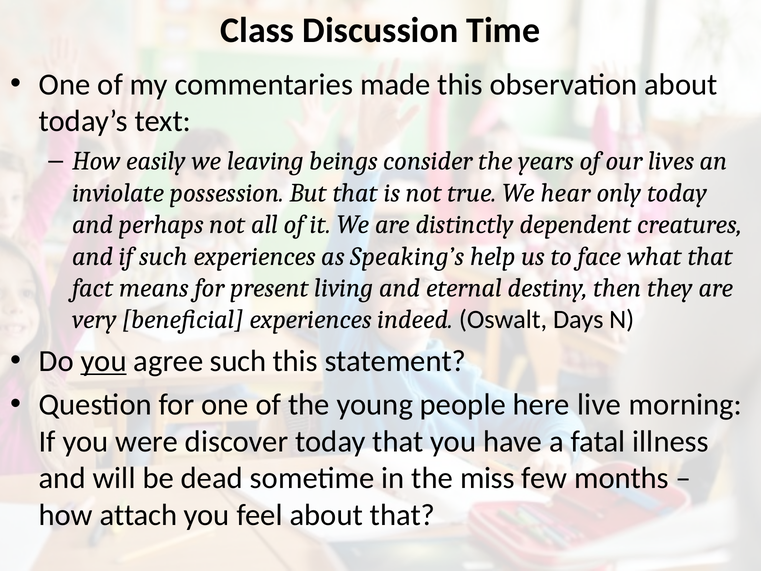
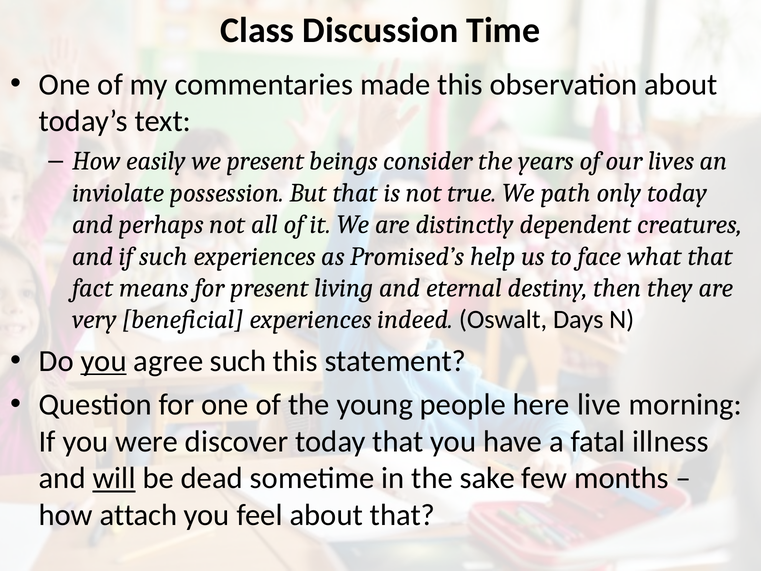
we leaving: leaving -> present (266, 161)
hear: hear -> path (566, 193)
Speaking’s: Speaking’s -> Promised’s (407, 256)
will underline: none -> present (114, 478)
miss: miss -> sake (487, 478)
